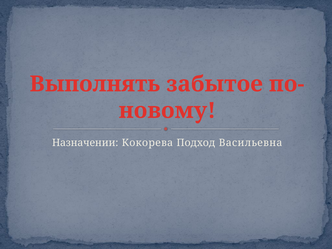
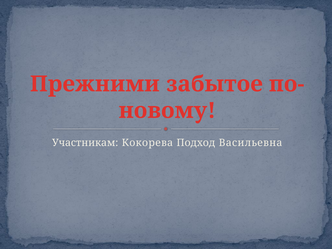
Выполнять: Выполнять -> Прежними (95, 84)
Назначении: Назначении -> Участникам (85, 143)
